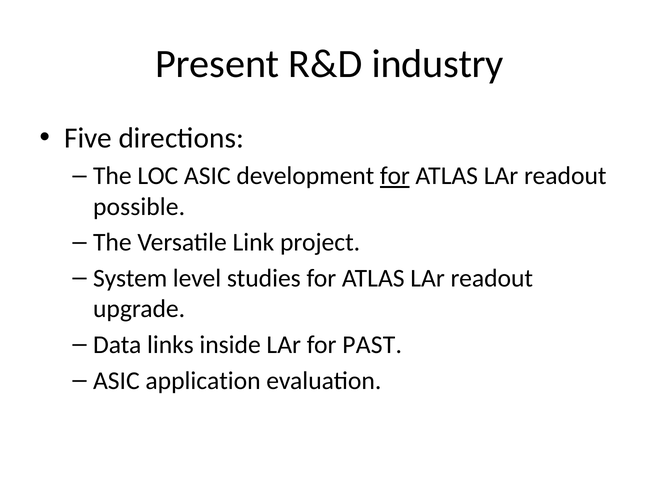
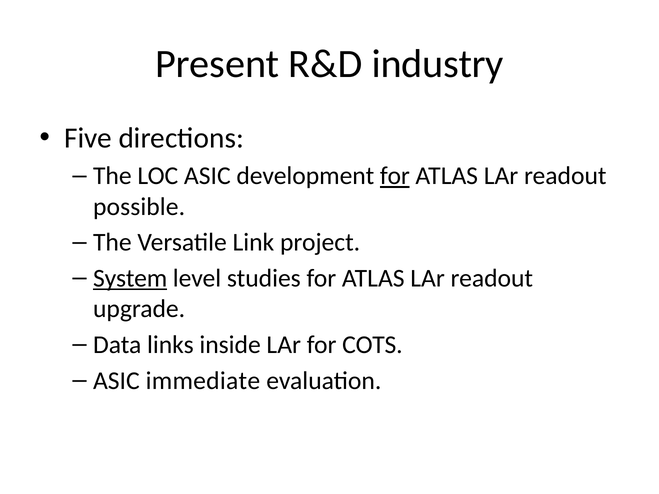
System underline: none -> present (130, 278)
PAST: PAST -> COTS (372, 345)
application: application -> immediate (203, 381)
